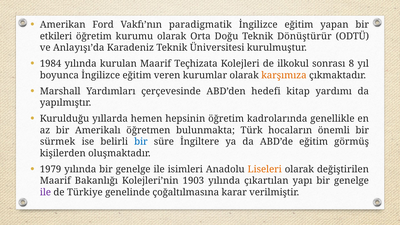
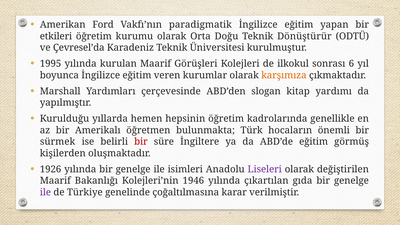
Anlayışı’da: Anlayışı’da -> Çevresel’da (79, 48)
1984: 1984 -> 1995 (51, 64)
Teçhizata: Teçhizata -> Görüşleri (196, 64)
8: 8 -> 6 (351, 64)
hedefi: hedefi -> slogan (266, 91)
bir colour: blue -> red (141, 142)
1979: 1979 -> 1926 (51, 169)
Liseleri colour: orange -> purple (265, 169)
1903: 1903 -> 1946 (193, 181)
yapı: yapı -> gıda (302, 181)
